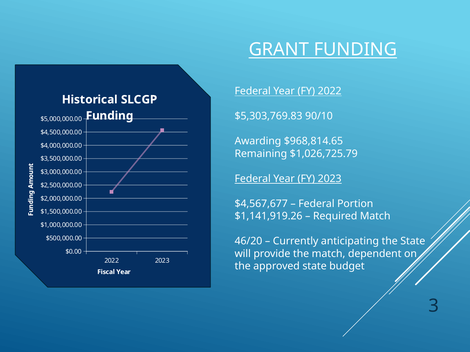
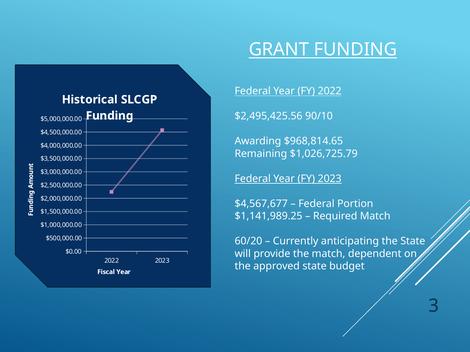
$5,303,769.83: $5,303,769.83 -> $2,495,425.56 (269, 116)
$1,141,919.26: $1,141,919.26 -> $1,141,989.25 (269, 216)
46/20: 46/20 -> 60/20 (248, 241)
